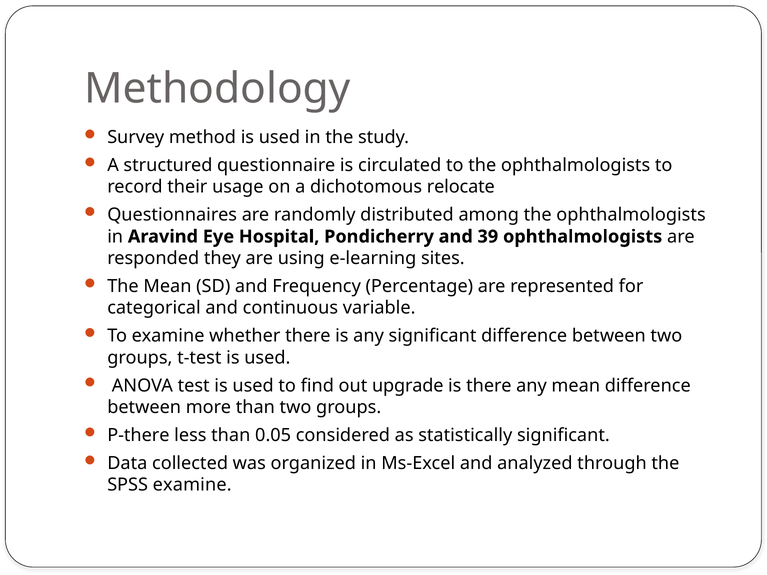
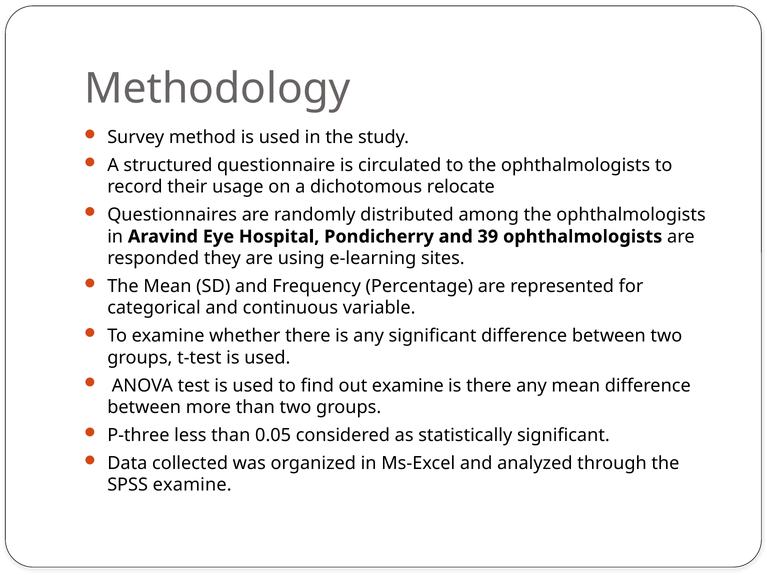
out upgrade: upgrade -> examine (408, 386)
P-there: P-there -> P-three (138, 435)
